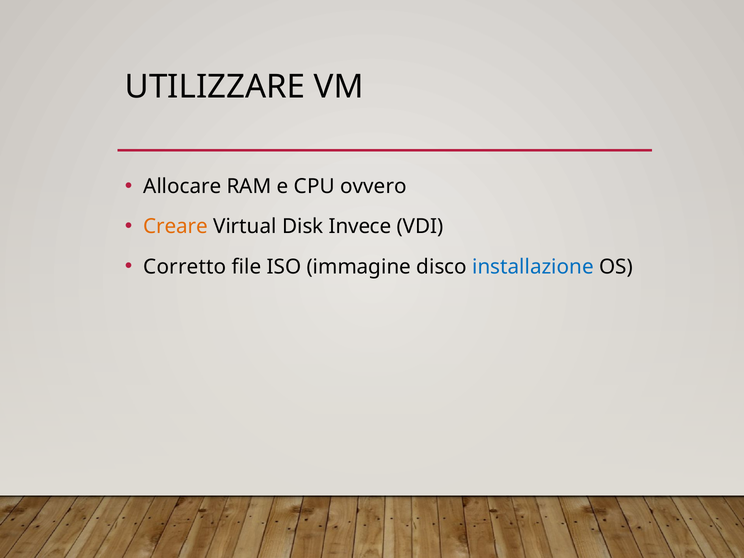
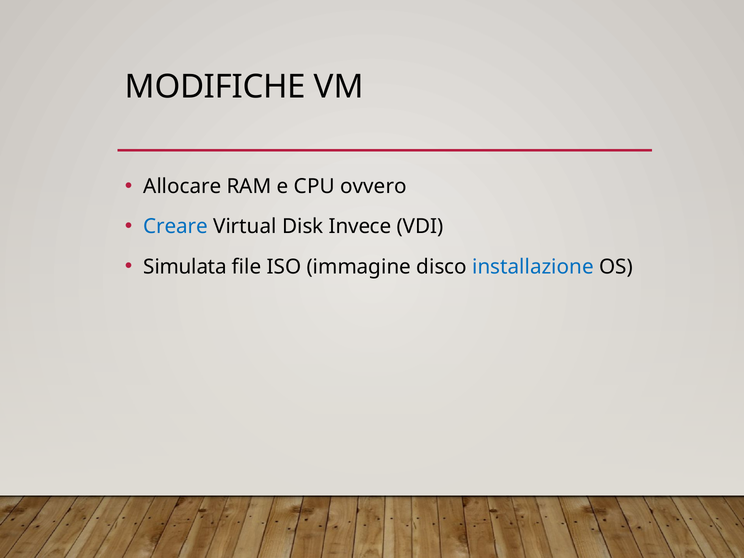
UTILIZZARE: UTILIZZARE -> MODIFICHE (215, 87)
Creare colour: orange -> blue (176, 227)
Corretto: Corretto -> Simulata (185, 267)
